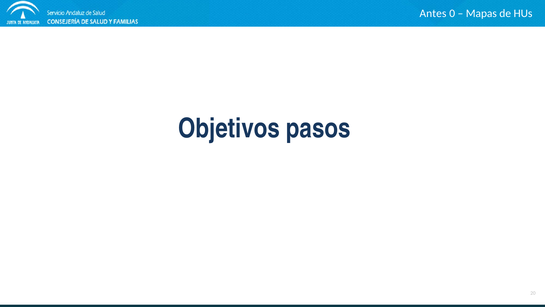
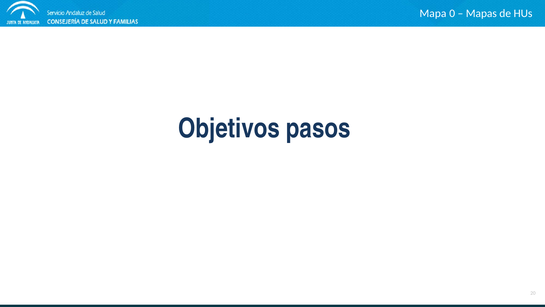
Antes: Antes -> Mapa (433, 14)
